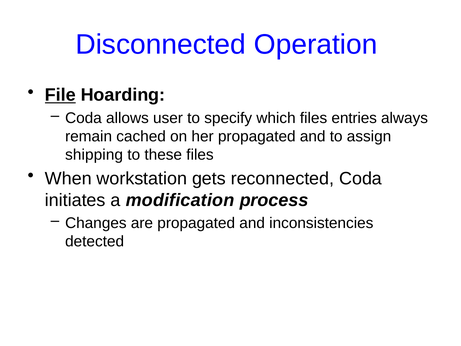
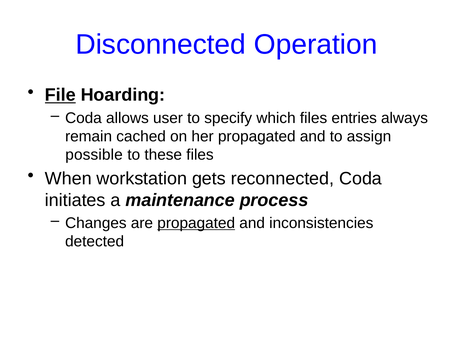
shipping: shipping -> possible (94, 155)
modification: modification -> maintenance (180, 200)
propagated underline: none -> present (196, 223)
